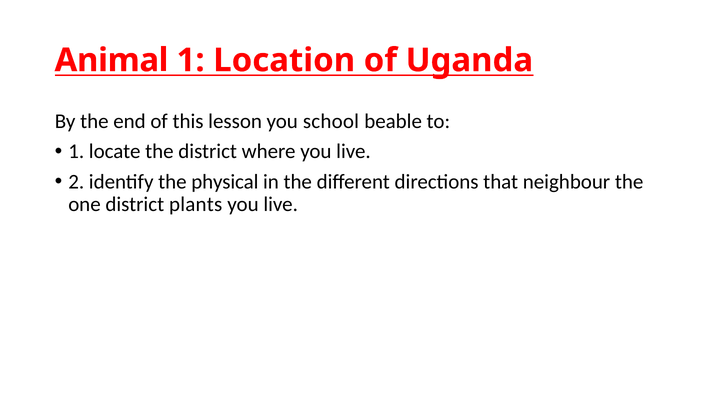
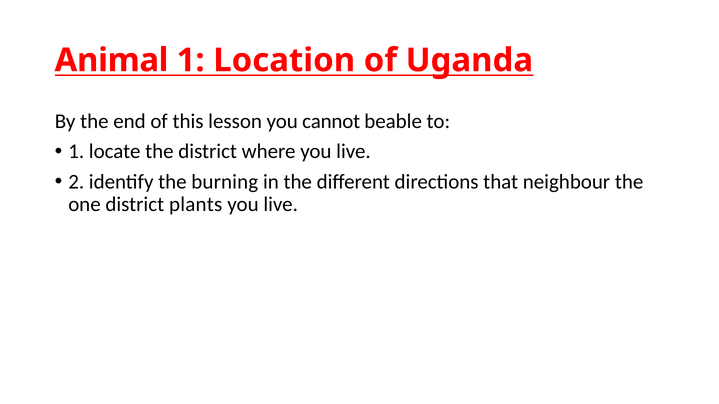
school: school -> cannot (331, 122)
physical: physical -> burning (225, 182)
